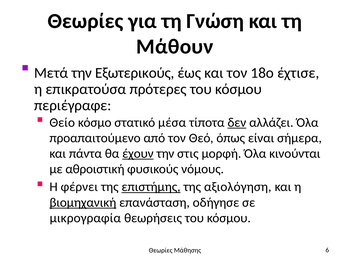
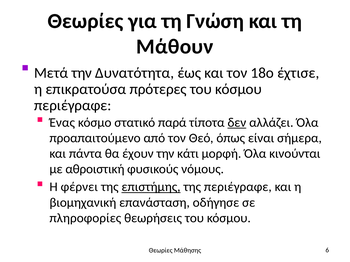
Εξωτερικούς: Εξωτερικούς -> Δυνατότητα (135, 73)
Θείο: Θείο -> Ένας (62, 123)
μέσα: μέσα -> παρά (172, 123)
έχουν underline: present -> none (138, 154)
στις: στις -> κάτι (188, 154)
της αξιολόγηση: αξιολόγηση -> περιέγραφε (238, 187)
βιομηχανική underline: present -> none (83, 203)
μικρογραφία: μικρογραφία -> πληροφορίες (85, 218)
